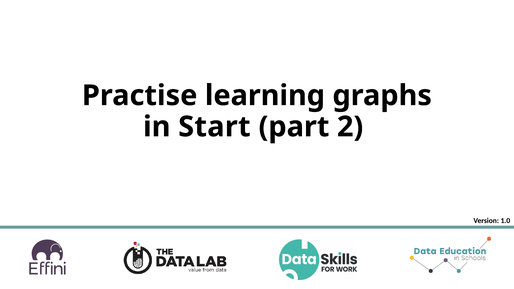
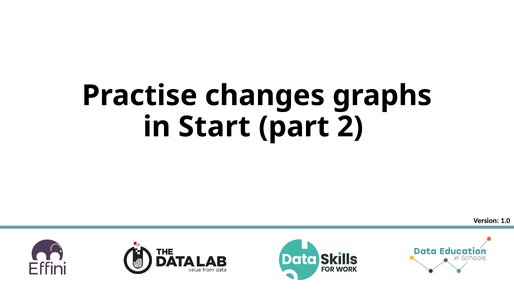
learning: learning -> changes (265, 96)
